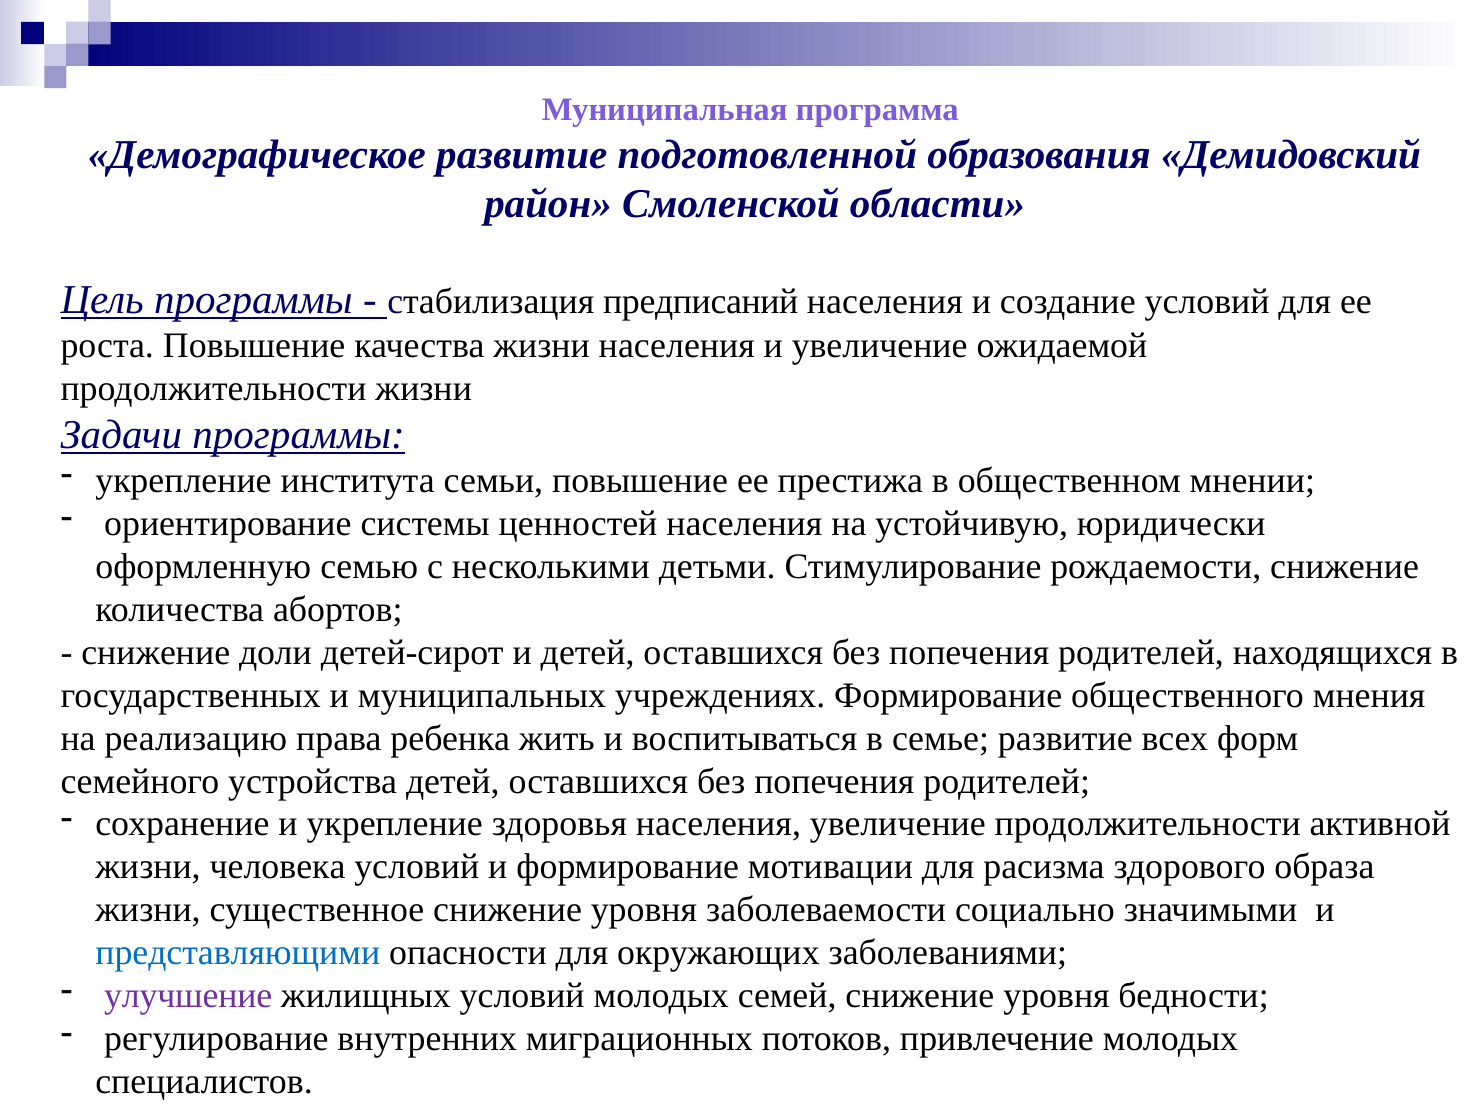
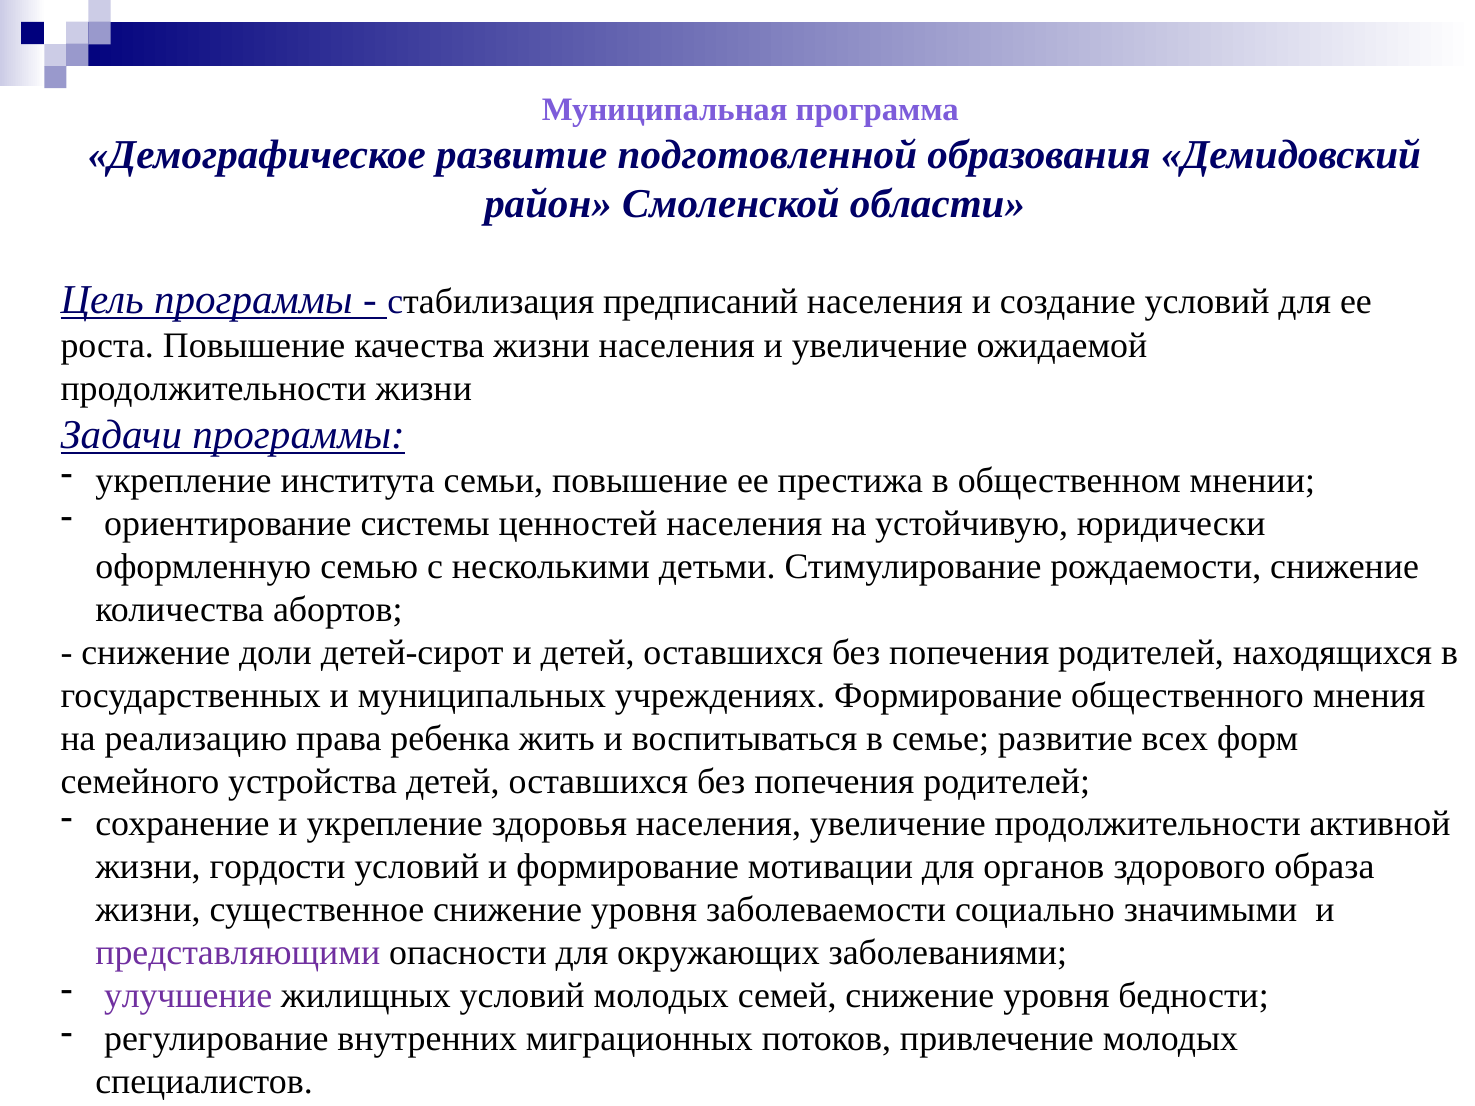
человека: человека -> гордости (278, 867)
расизма: расизма -> органов (1044, 867)
представляющими colour: blue -> purple (238, 953)
